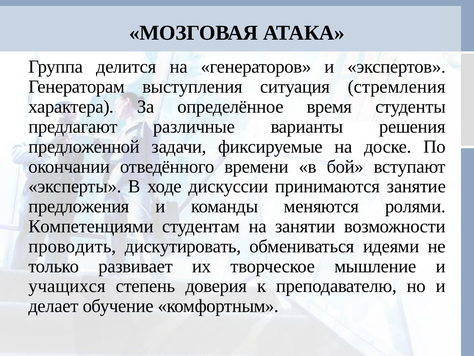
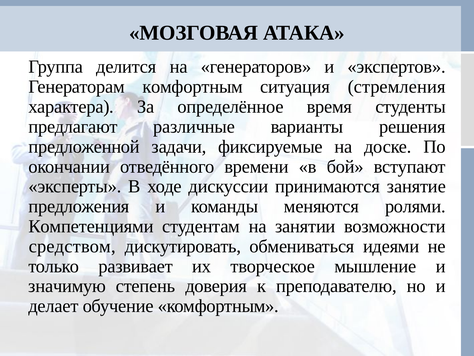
Генераторам выступления: выступления -> комфортным (193, 87)
проводить: проводить -> средством (72, 246)
учащихся: учащихся -> значимую (67, 286)
